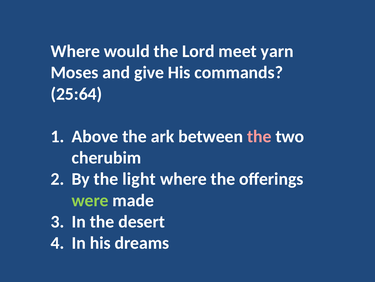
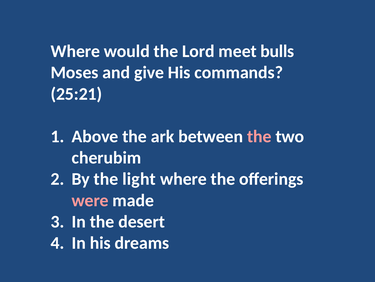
yarn: yarn -> bulls (277, 51)
25:64: 25:64 -> 25:21 (76, 94)
were colour: light green -> pink (90, 200)
